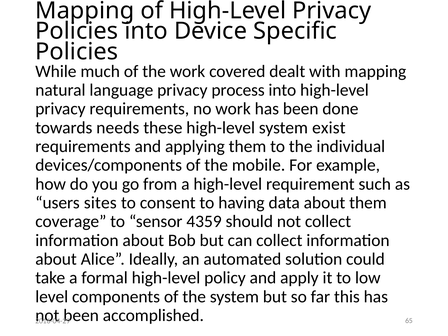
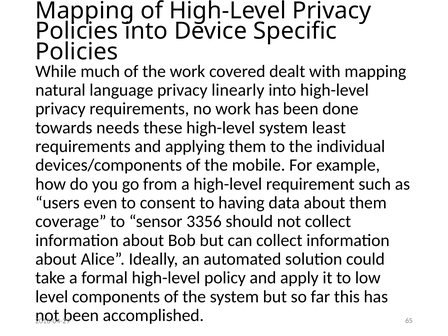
process: process -> linearly (238, 90)
exist: exist -> least (329, 128)
sites: sites -> even (100, 203)
4359: 4359 -> 3356 (204, 222)
